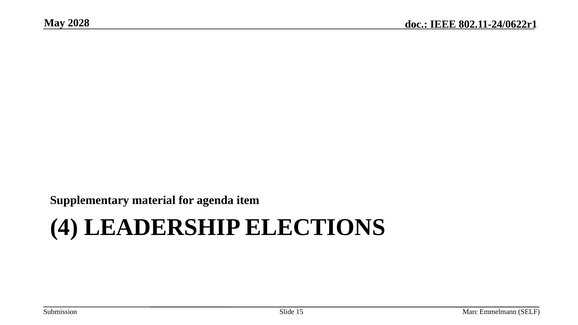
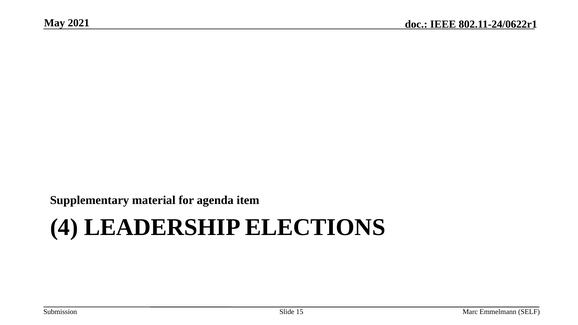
2028: 2028 -> 2021 (79, 23)
